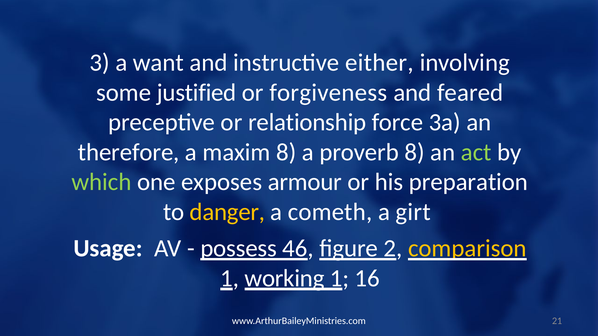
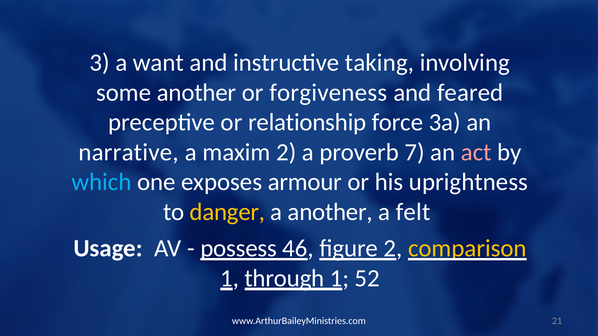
either: either -> taking (379, 63)
some justified: justified -> another (197, 93)
therefore: therefore -> narrative (129, 152)
maxim 8: 8 -> 2 (286, 152)
proverb 8: 8 -> 7 (415, 152)
act colour: light green -> pink (476, 152)
which colour: light green -> light blue (101, 182)
preparation: preparation -> uprightness (468, 182)
a cometh: cometh -> another (330, 212)
girt: girt -> felt (413, 212)
working: working -> through (284, 279)
16: 16 -> 52 (367, 279)
